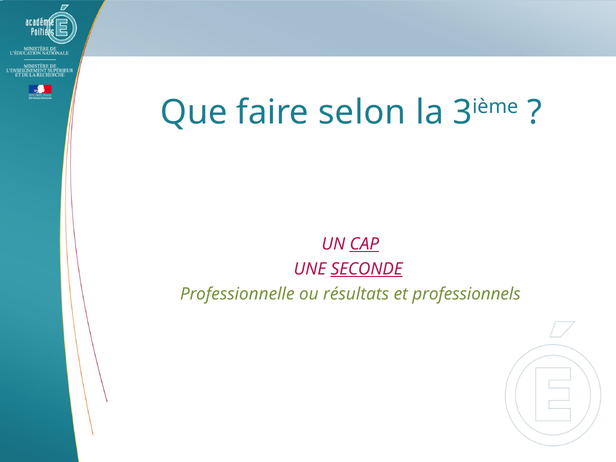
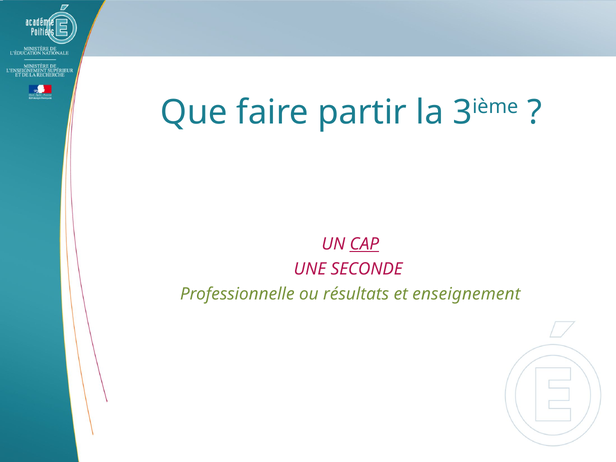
selon: selon -> partir (362, 112)
SECONDE underline: present -> none (367, 269)
professionnels: professionnels -> enseignement (466, 294)
